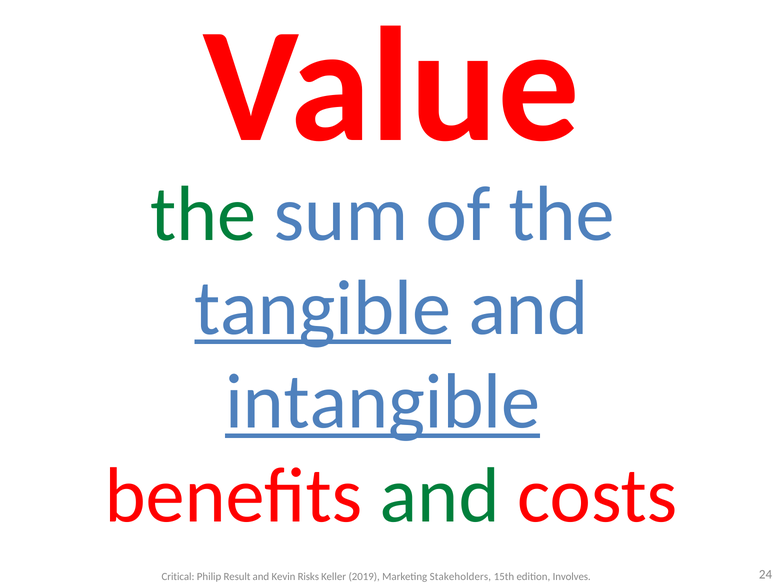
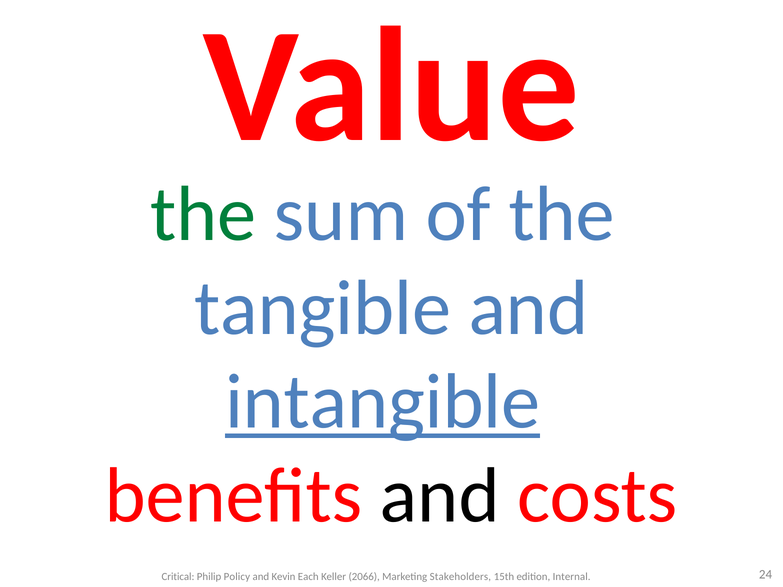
tangible underline: present -> none (323, 308)
and colour: green -> black (440, 496)
Result: Result -> Policy (237, 577)
Risks: Risks -> Each (308, 577)
2019: 2019 -> 2066 (364, 577)
Involves: Involves -> Internal (572, 577)
